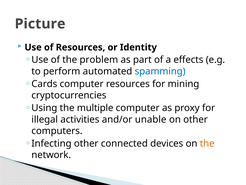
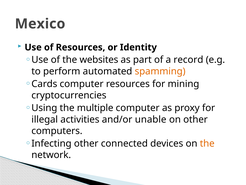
Picture: Picture -> Mexico (40, 24)
problem: problem -> websites (99, 60)
effects: effects -> record (188, 60)
spamming colour: blue -> orange (160, 71)
